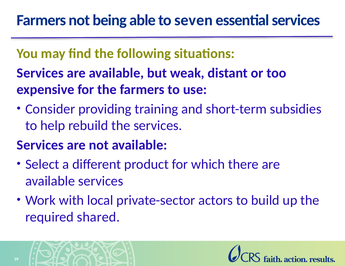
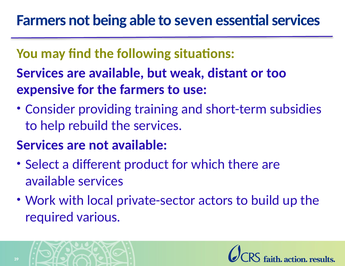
shared: shared -> various (99, 217)
